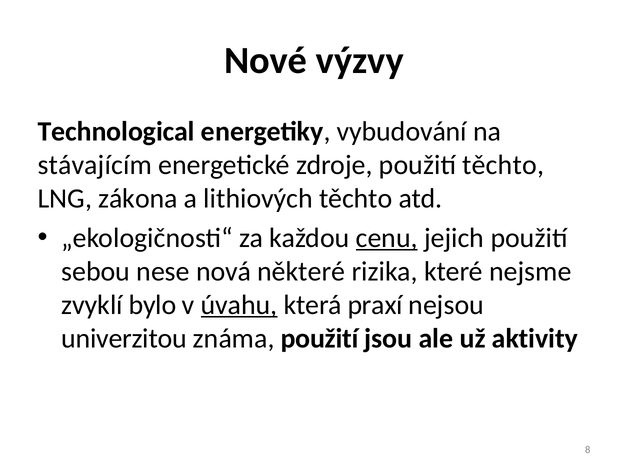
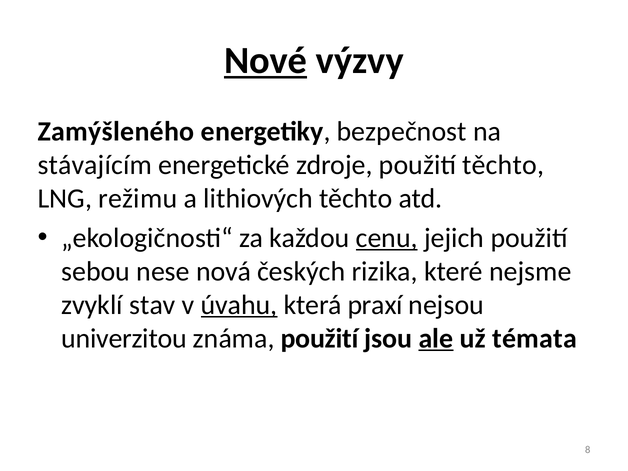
Nové underline: none -> present (266, 61)
Technological: Technological -> Zamýšleného (116, 132)
vybudování: vybudování -> bezpečnost (402, 132)
zákona: zákona -> režimu (138, 199)
některé: některé -> českých (301, 271)
bylo: bylo -> stav (152, 305)
ale underline: none -> present (436, 338)
aktivity: aktivity -> témata (535, 338)
